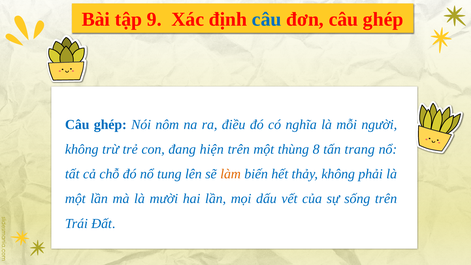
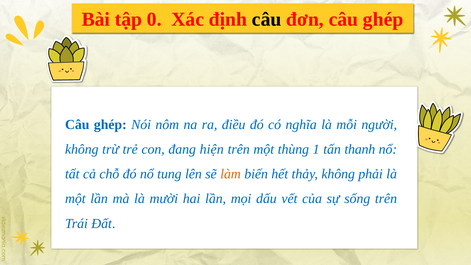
9: 9 -> 0 (154, 20)
câu colour: blue -> black (267, 20)
8: 8 -> 1 (316, 149)
trang: trang -> thanh (360, 149)
